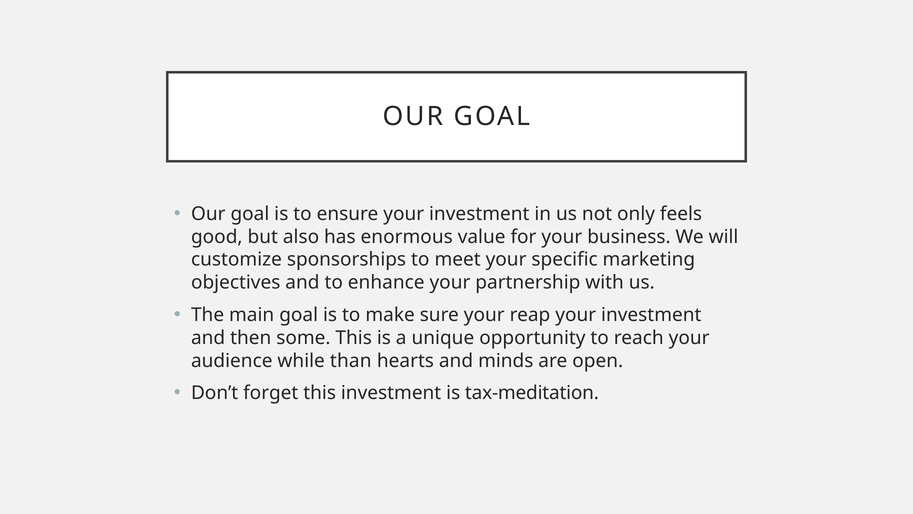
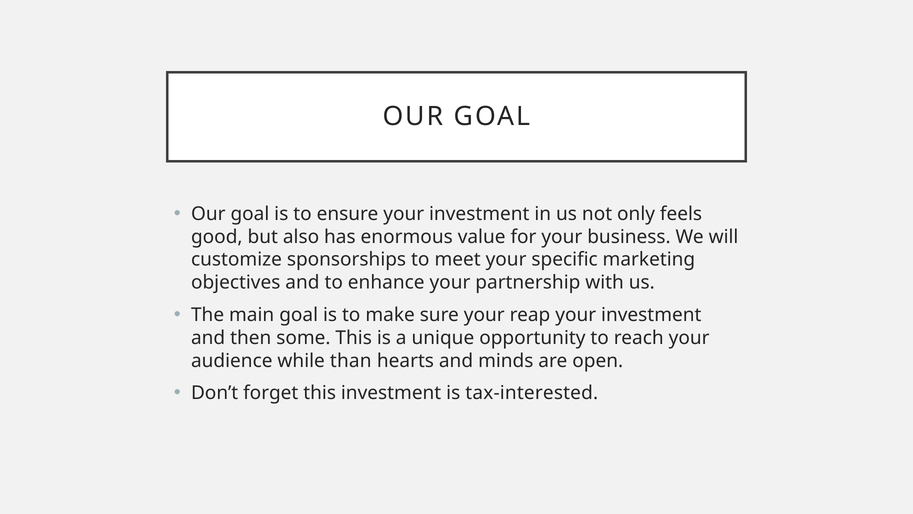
tax-meditation: tax-meditation -> tax-interested (532, 393)
